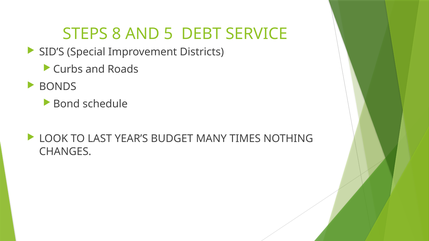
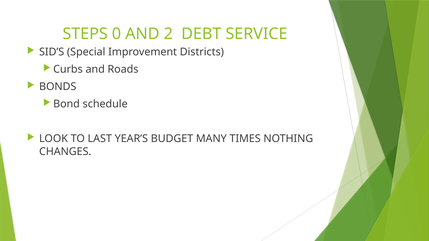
8: 8 -> 0 (117, 34)
5: 5 -> 2 (168, 34)
